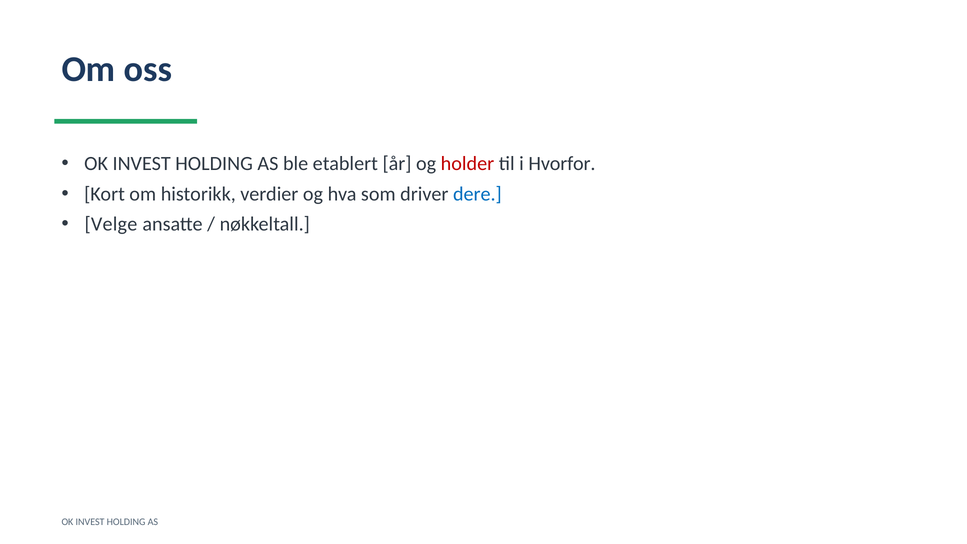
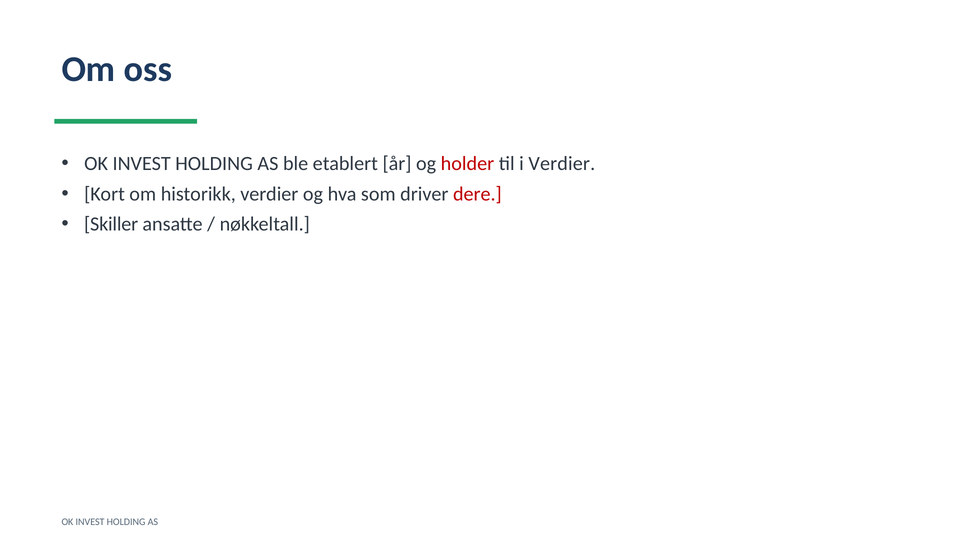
i Hvorfor: Hvorfor -> Verdier (562, 164)
dere colour: blue -> red (477, 194)
Velge: Velge -> Skiller (111, 224)
